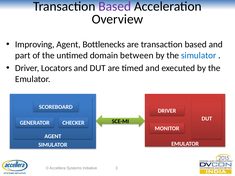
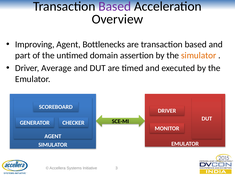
between: between -> assertion (137, 55)
simulator colour: blue -> orange (199, 55)
Locators: Locators -> Average (56, 68)
